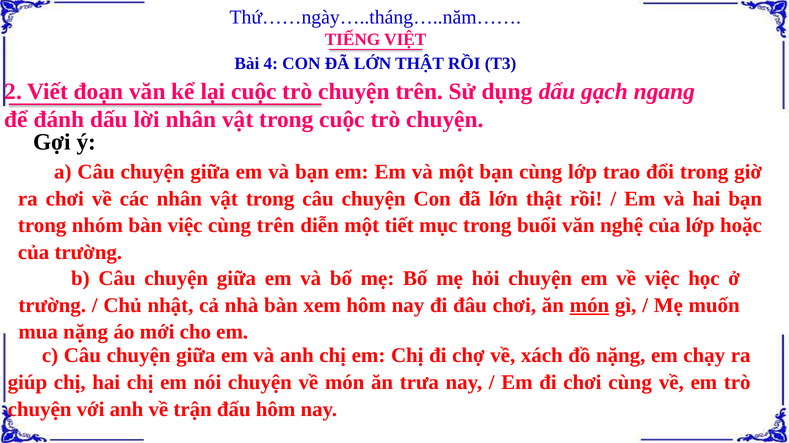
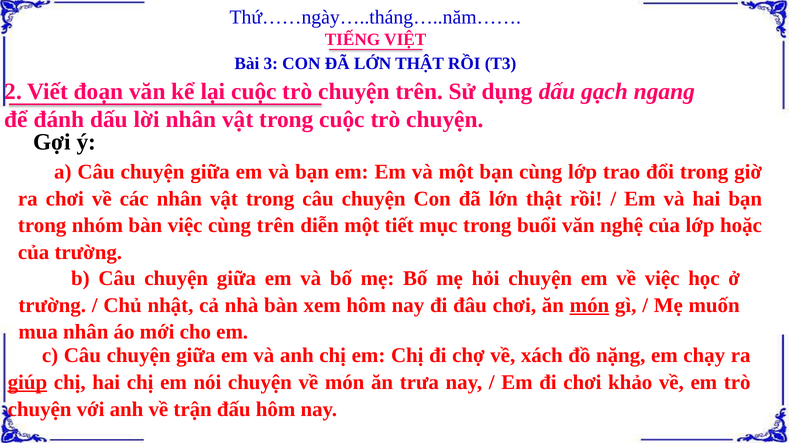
4: 4 -> 3 (271, 64)
mua nặng: nặng -> nhân (86, 332)
giúp underline: none -> present (27, 383)
chơi cùng: cùng -> khảo (630, 383)
